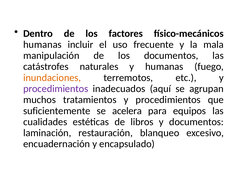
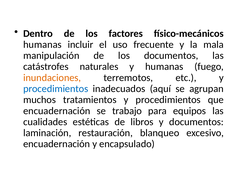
procedimientos colour: purple -> blue (56, 89)
suficientemente: suficientemente -> encuadernación (57, 111)
acelera: acelera -> trabajo (127, 111)
